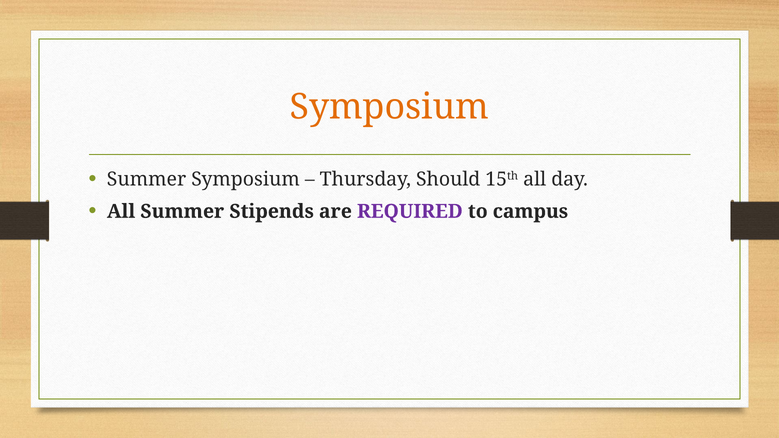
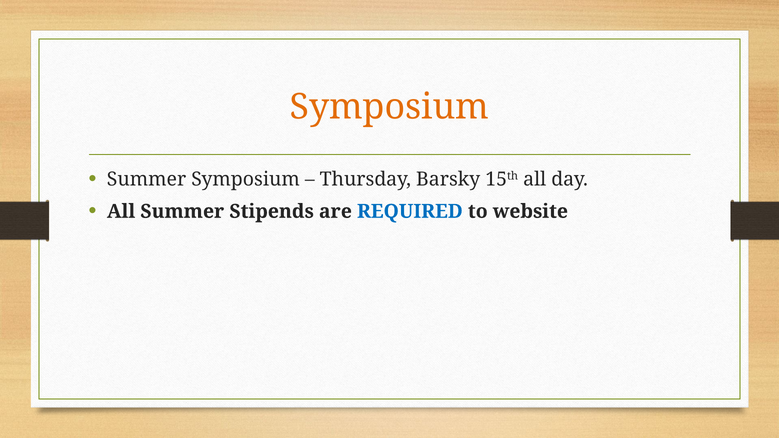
Should: Should -> Barsky (448, 179)
REQUIRED colour: purple -> blue (410, 211)
campus: campus -> website (530, 211)
